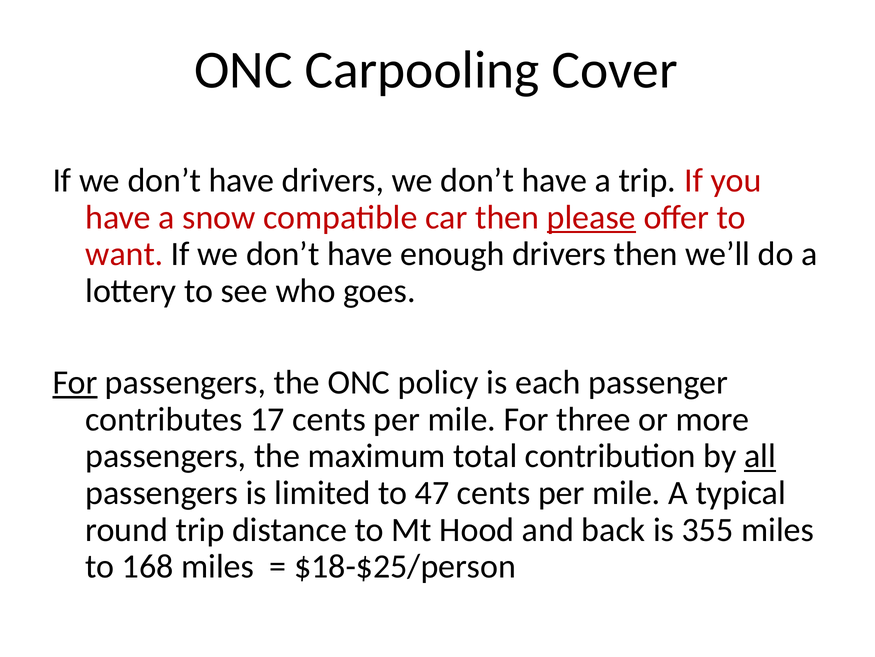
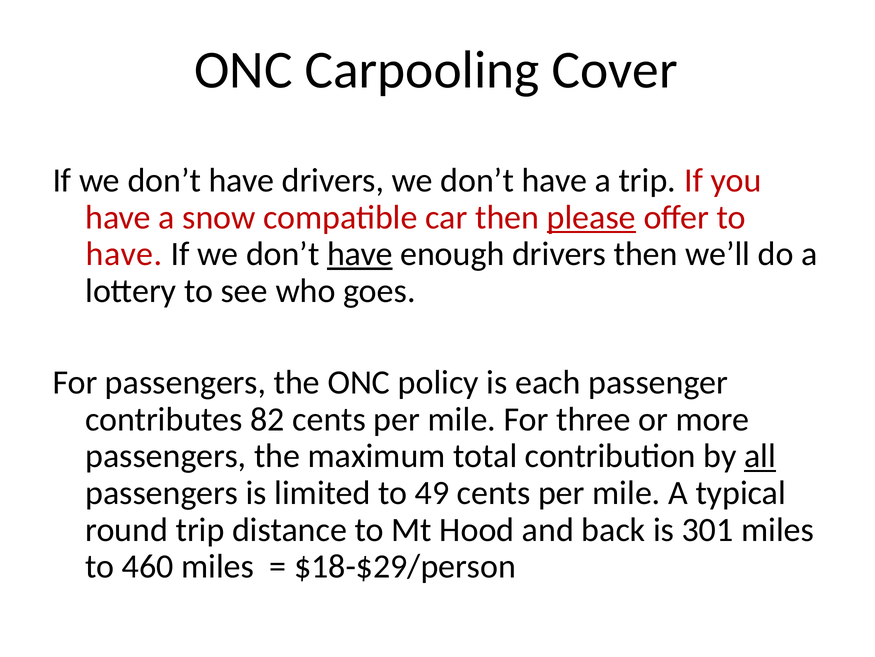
want: want -> have (124, 254)
have underline: none -> present (360, 254)
For underline: present -> none (75, 382)
17: 17 -> 82 (267, 419)
47: 47 -> 49 (432, 492)
355: 355 -> 301 (708, 529)
168: 168 -> 460 (148, 566)
$18-$25/person: $18-$25/person -> $18-$29/person (405, 566)
